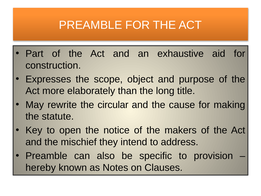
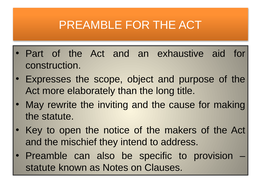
circular: circular -> inviting (113, 105)
hereby: hereby -> statute (41, 167)
